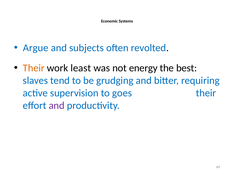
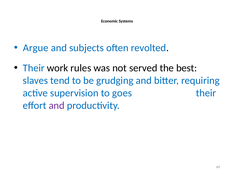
Their colour: orange -> blue (34, 68)
least: least -> rules (81, 68)
energy: energy -> served (143, 68)
